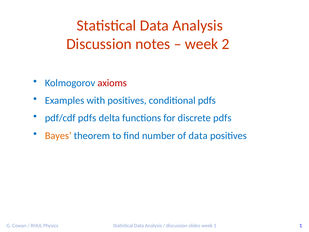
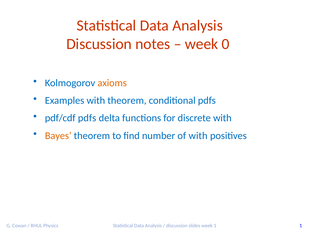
2: 2 -> 0 (226, 44)
axioms colour: red -> orange (112, 83)
with positives: positives -> theorem (127, 100)
discrete pdfs: pdfs -> with (222, 118)
of data: data -> with (198, 135)
